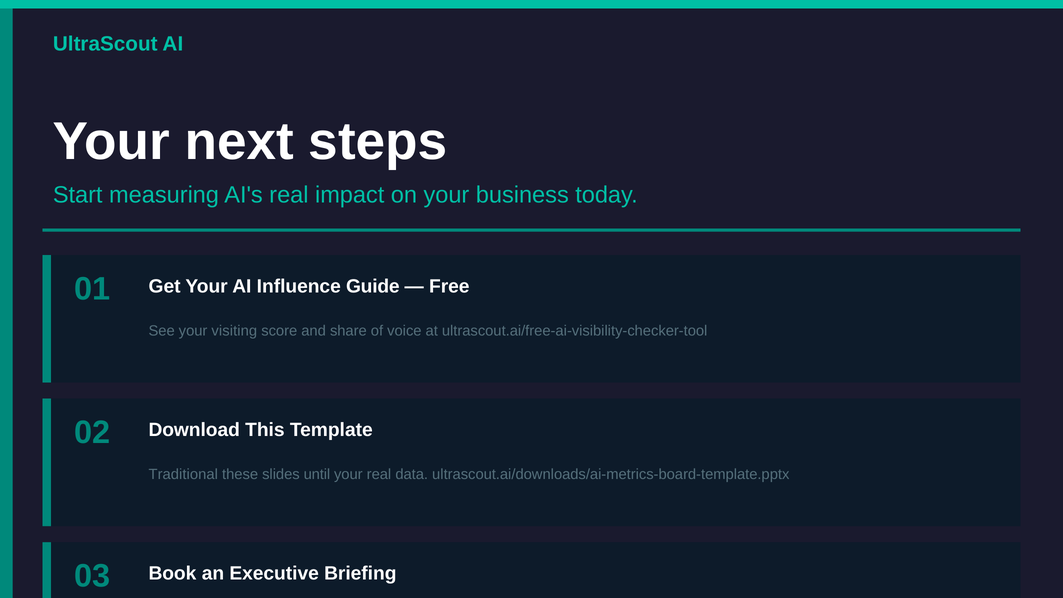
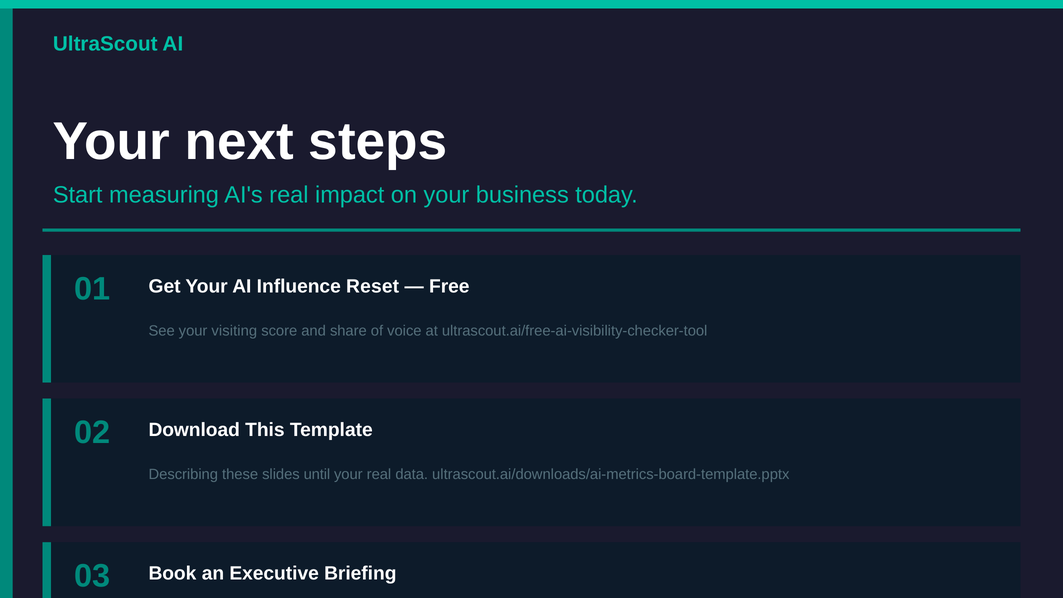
Guide: Guide -> Reset (373, 286)
Traditional: Traditional -> Describing (183, 475)
